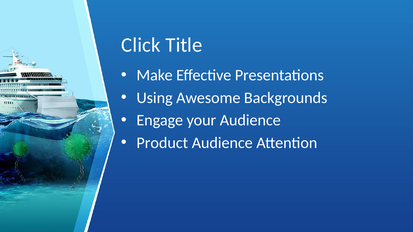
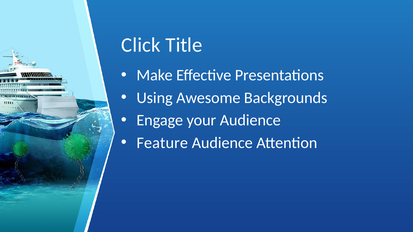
Product: Product -> Feature (162, 143)
